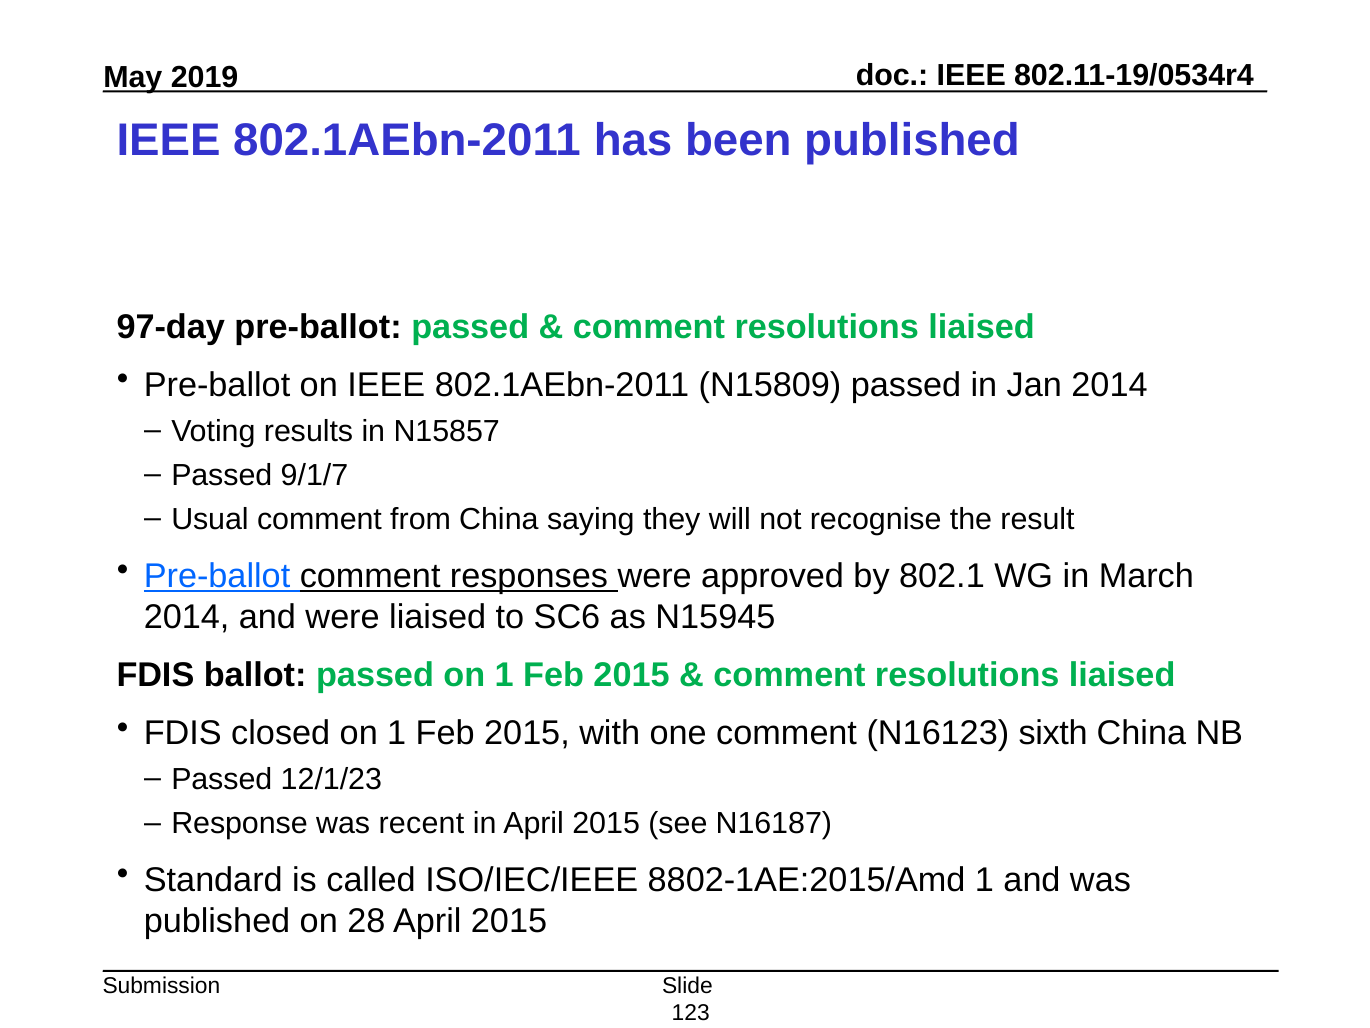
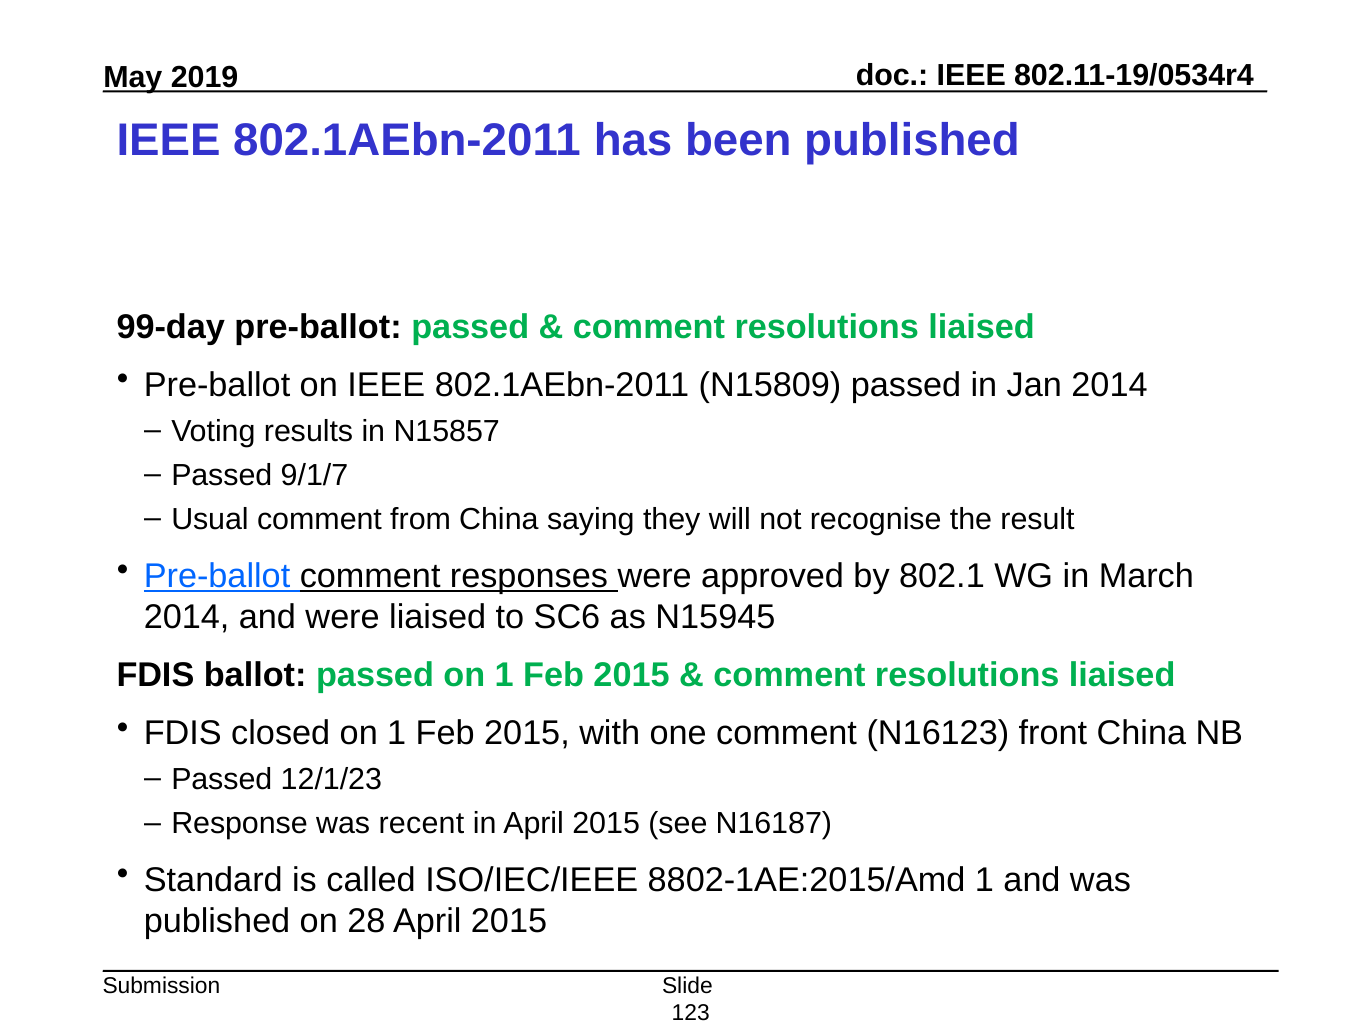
97-day: 97-day -> 99-day (171, 327)
sixth: sixth -> front (1053, 733)
